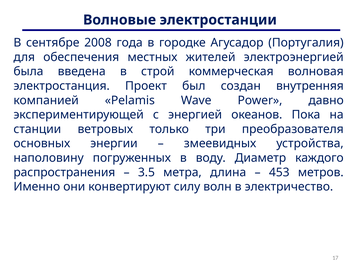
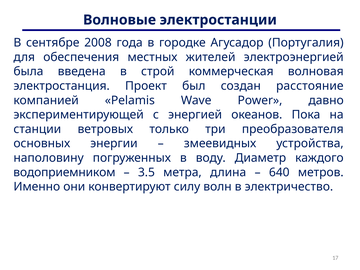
внутренняя: внутренняя -> расстояние (310, 86)
распространения: распространения -> водоприемником (64, 172)
453: 453 -> 640 (279, 172)
